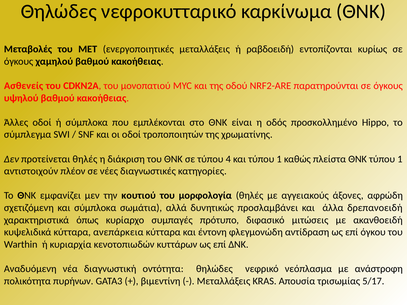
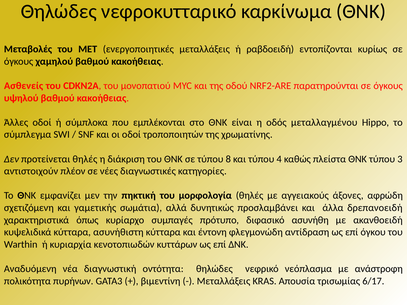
προσκολλημένο: προσκολλημένο -> μεταλλαγμένου (324, 123)
4: 4 -> 8 (228, 159)
και τύπου 1: 1 -> 4 (279, 159)
ΘΝΚ τύπου 1: 1 -> 3 (400, 159)
κουτιού: κουτιού -> πηκτική (139, 196)
και σύμπλοκα: σύμπλοκα -> γαμετικής (95, 208)
μιτώσεις: μιτώσεις -> ασυνήθη (310, 220)
ανεπάρκεια: ανεπάρκεια -> ασυνήθιστη (118, 232)
5/17: 5/17 -> 6/17 (373, 281)
